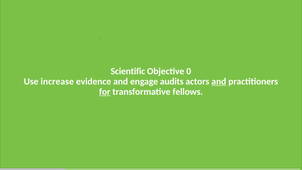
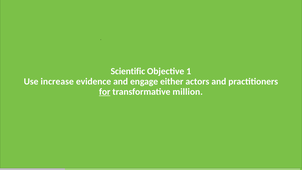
0: 0 -> 1 (189, 71)
audits: audits -> either (172, 81)
and underline: present -> none (219, 81)
fellows: fellows -> million (188, 92)
